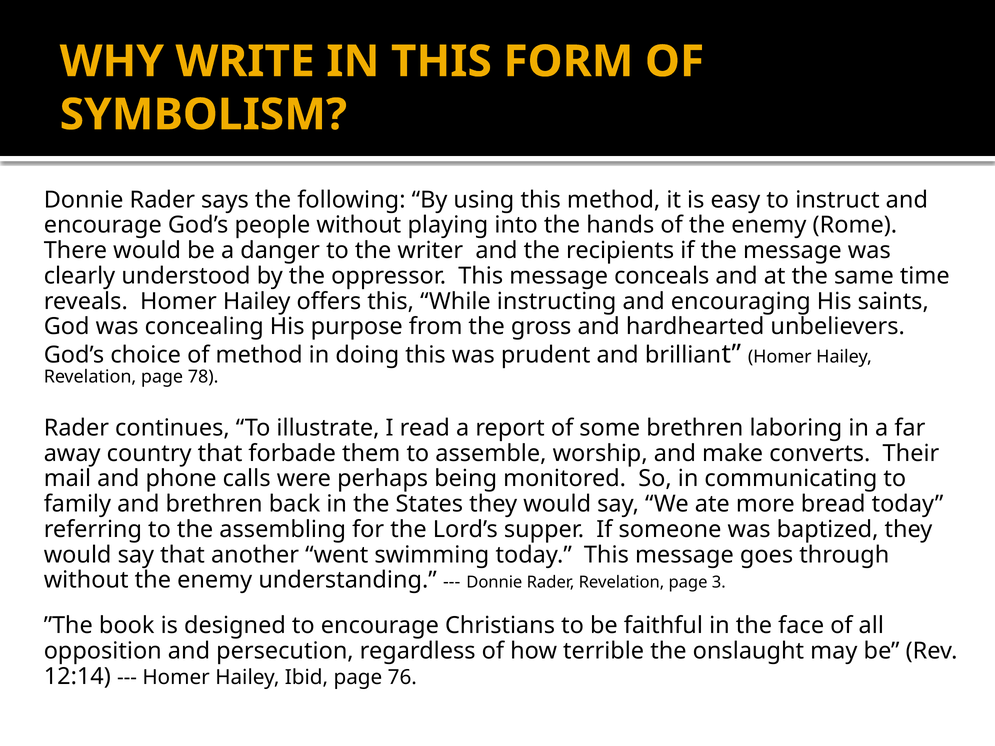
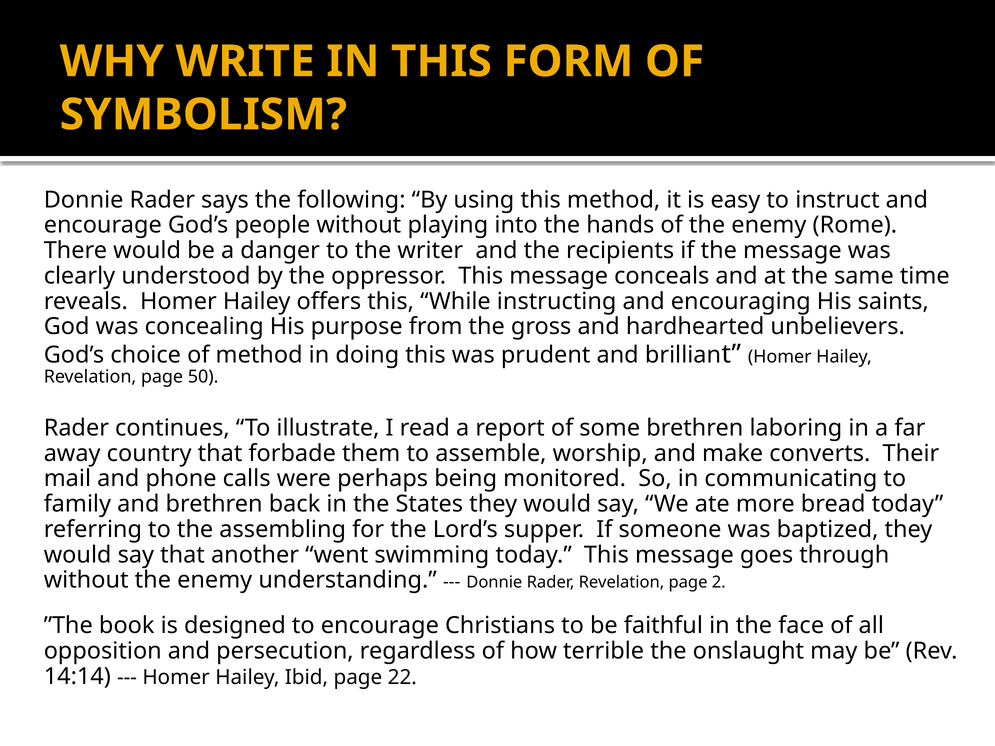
78: 78 -> 50 (203, 377)
3: 3 -> 2 (719, 583)
12:14: 12:14 -> 14:14 (77, 676)
76: 76 -> 22 (402, 677)
